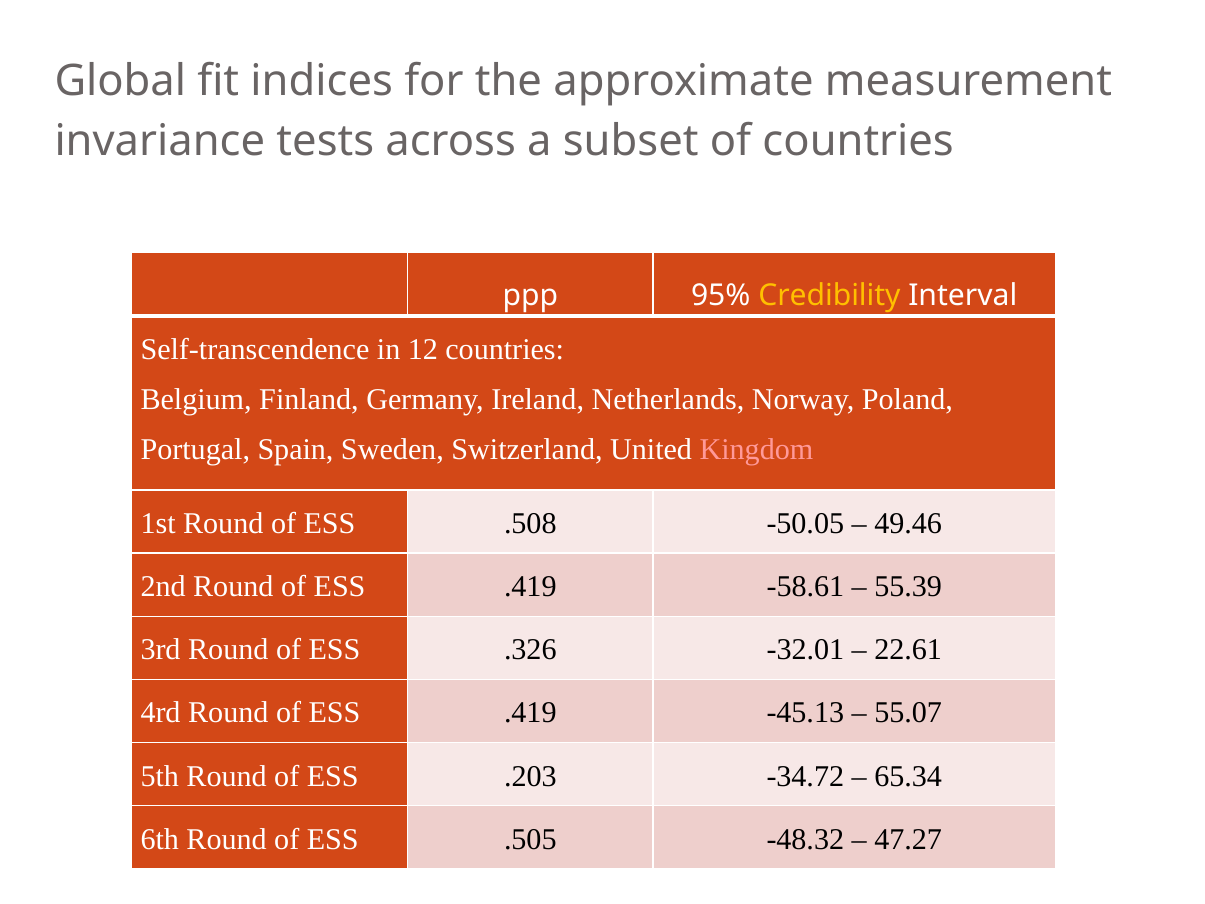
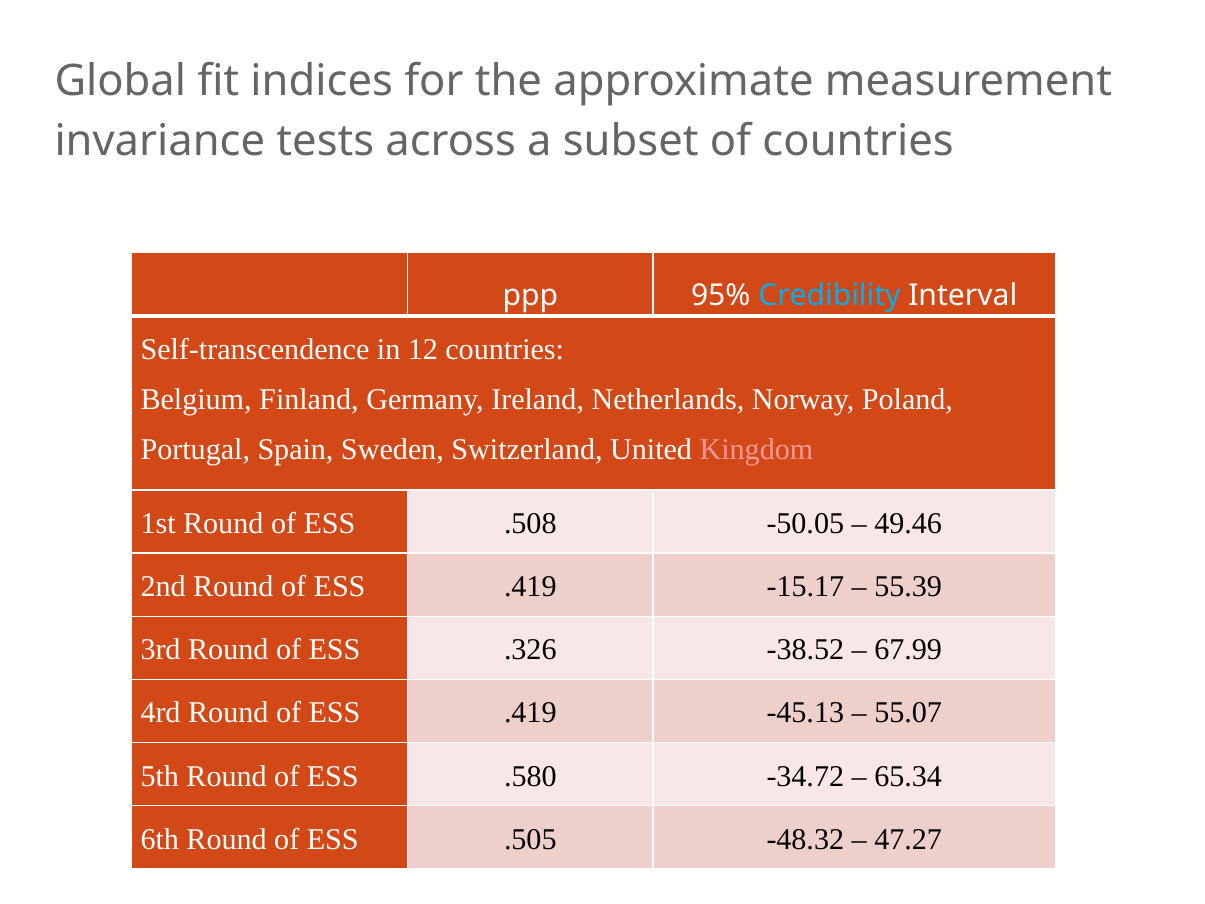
Credibility colour: yellow -> light blue (829, 295)
-58.61: -58.61 -> -15.17 (805, 587)
-32.01: -32.01 -> -38.52 (805, 650)
22.61: 22.61 -> 67.99 (908, 650)
.203: .203 -> .580 (530, 776)
